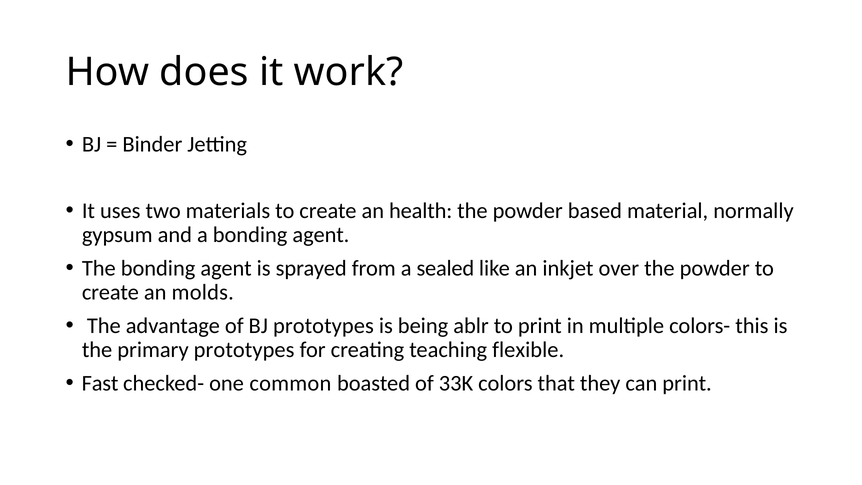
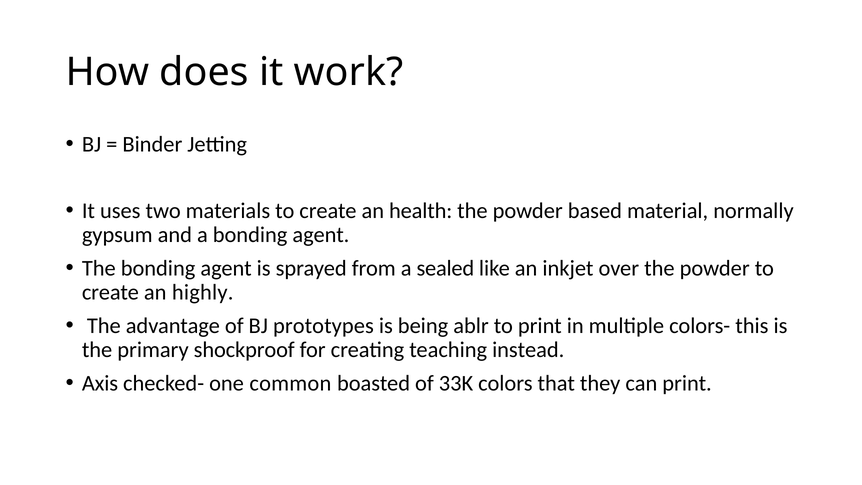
molds: molds -> highly (203, 292)
primary prototypes: prototypes -> shockproof (244, 350)
flexible: flexible -> instead (528, 350)
Fast: Fast -> Axis (100, 383)
